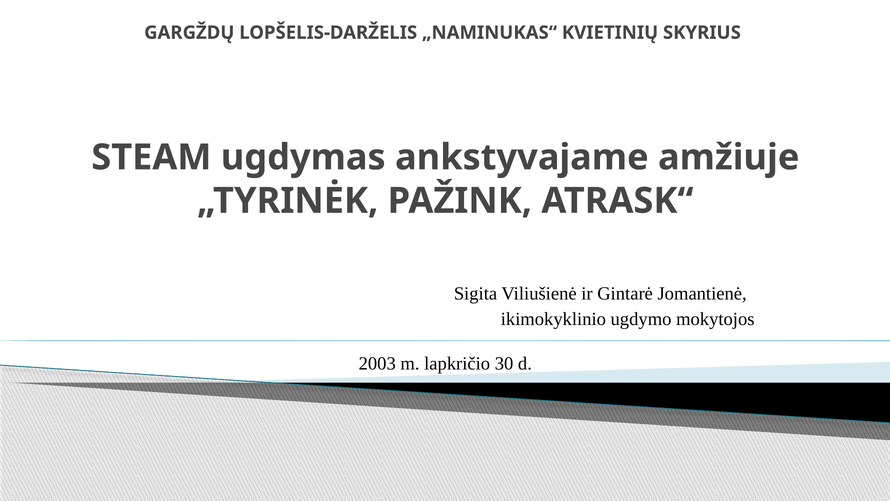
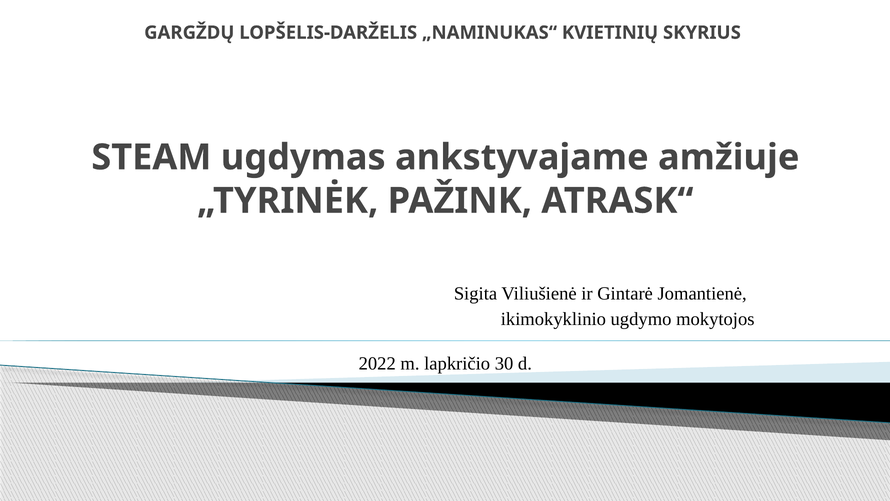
2003: 2003 -> 2022 (377, 364)
